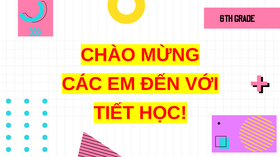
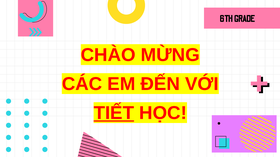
TIẾT underline: none -> present (114, 113)
